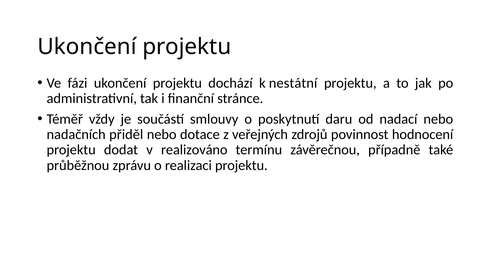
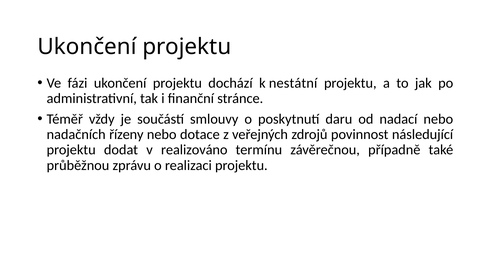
přiděl: přiděl -> řízeny (126, 135)
hodnocení: hodnocení -> následující (423, 135)
